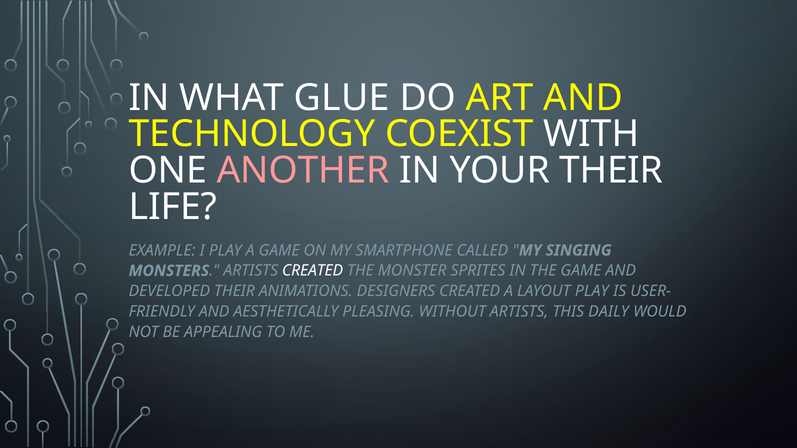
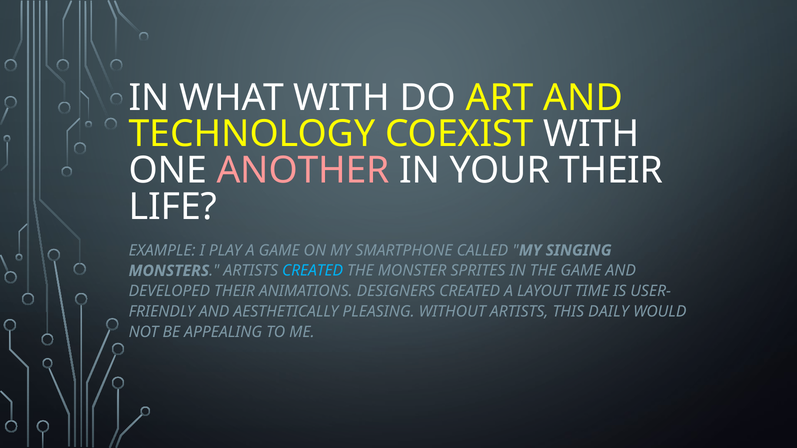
WHAT GLUE: GLUE -> WITH (342, 98)
CREATED colour: white -> light blue (313, 271)
LAYOUT PLAY: PLAY -> TIME (592, 291)
